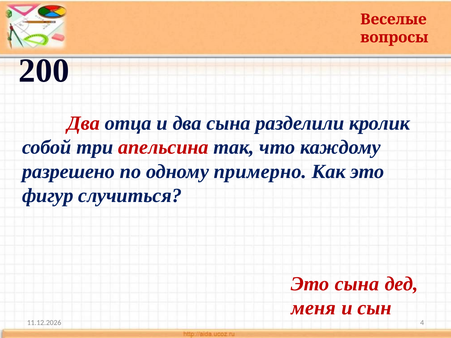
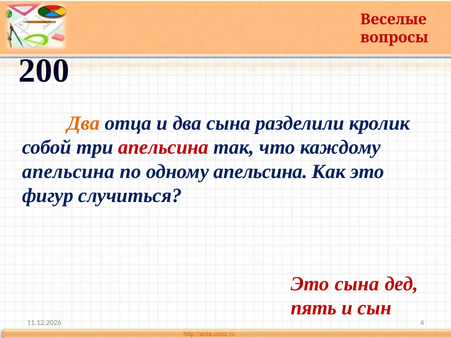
Два colour: red -> orange (83, 123)
разрешено: разрешено -> апельсина (68, 172)
одному примерно: примерно -> апельсина (261, 172)
меня: меня -> пять (314, 308)
